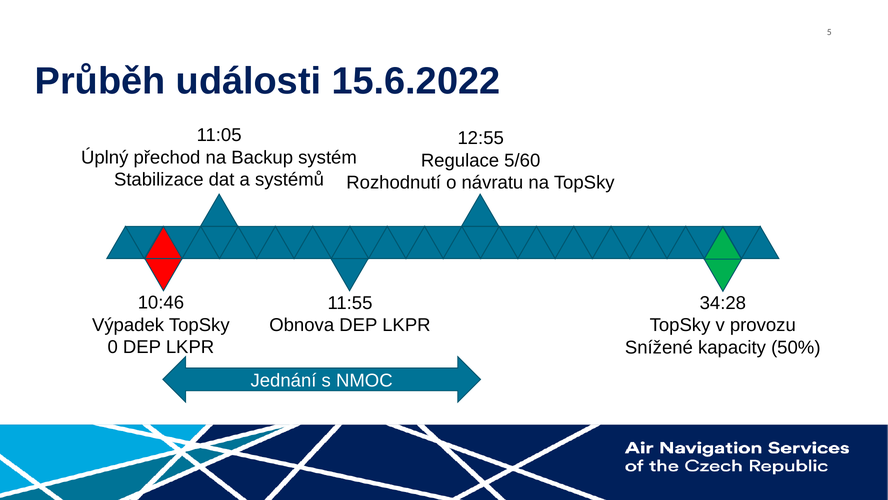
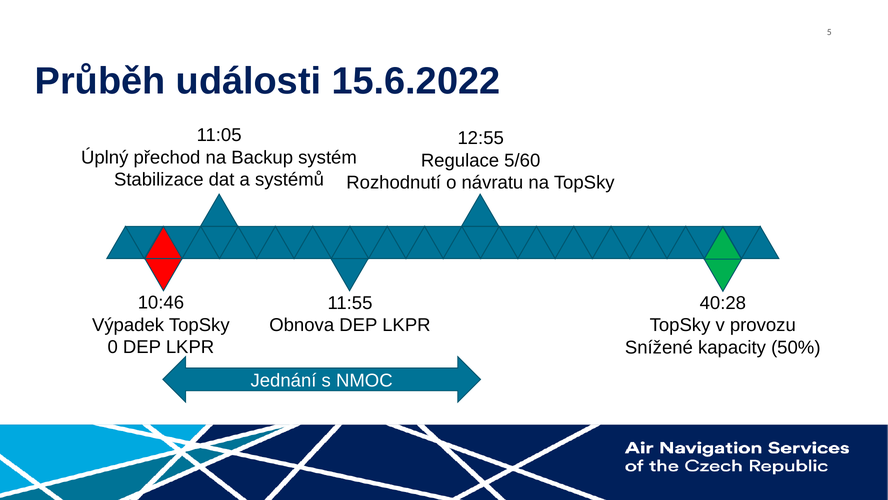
34:28: 34:28 -> 40:28 (723, 303)
